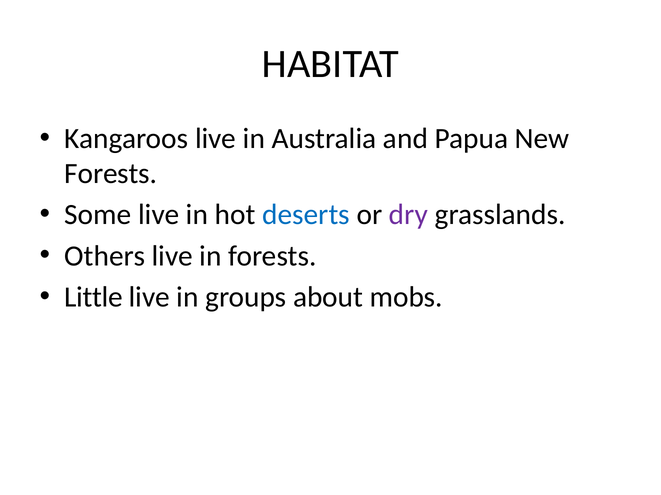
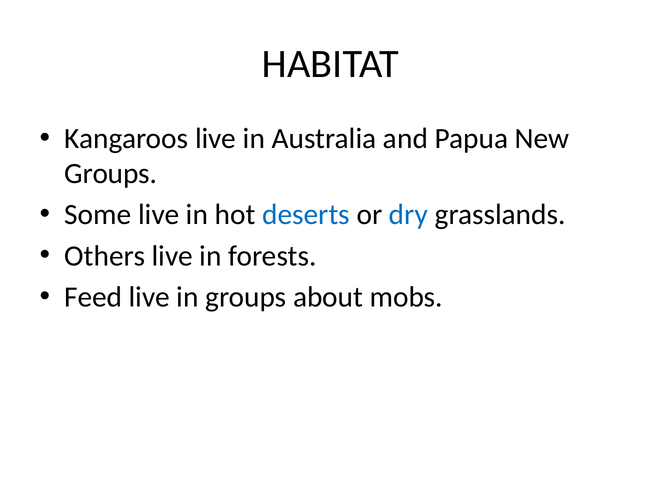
Forests: Forests -> Groups (111, 174)
dry colour: purple -> blue (408, 215)
Little: Little -> Feed (93, 297)
